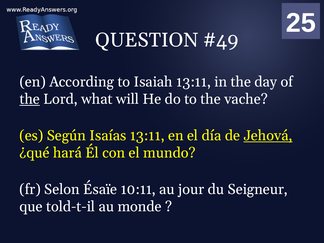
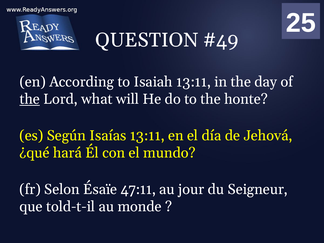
vache: vache -> honte (246, 99)
Jehová underline: present -> none (268, 136)
10:11: 10:11 -> 47:11 (138, 189)
